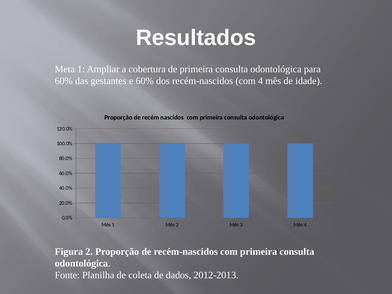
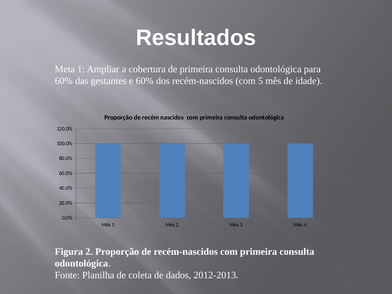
com 4: 4 -> 5 (260, 81)
